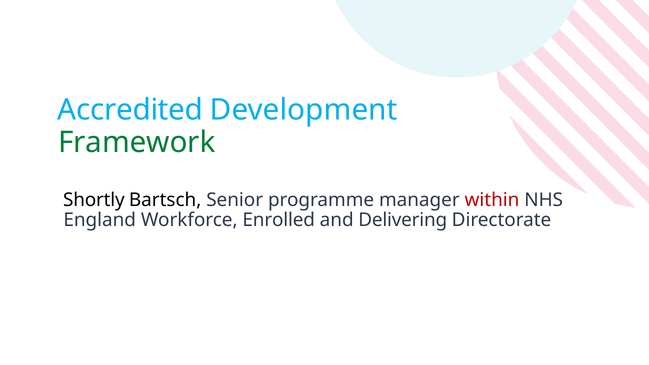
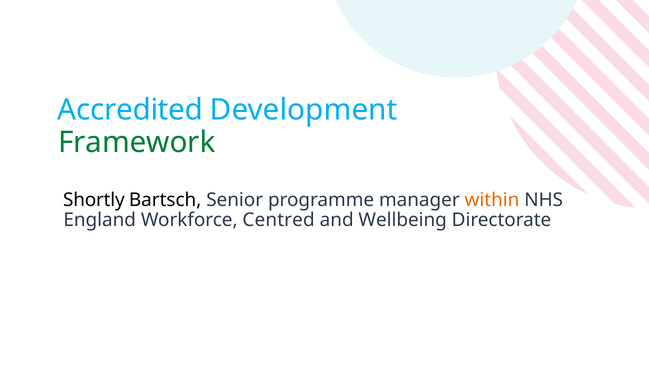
within colour: red -> orange (492, 200)
Enrolled: Enrolled -> Centred (279, 220)
Delivering: Delivering -> Wellbeing (403, 220)
